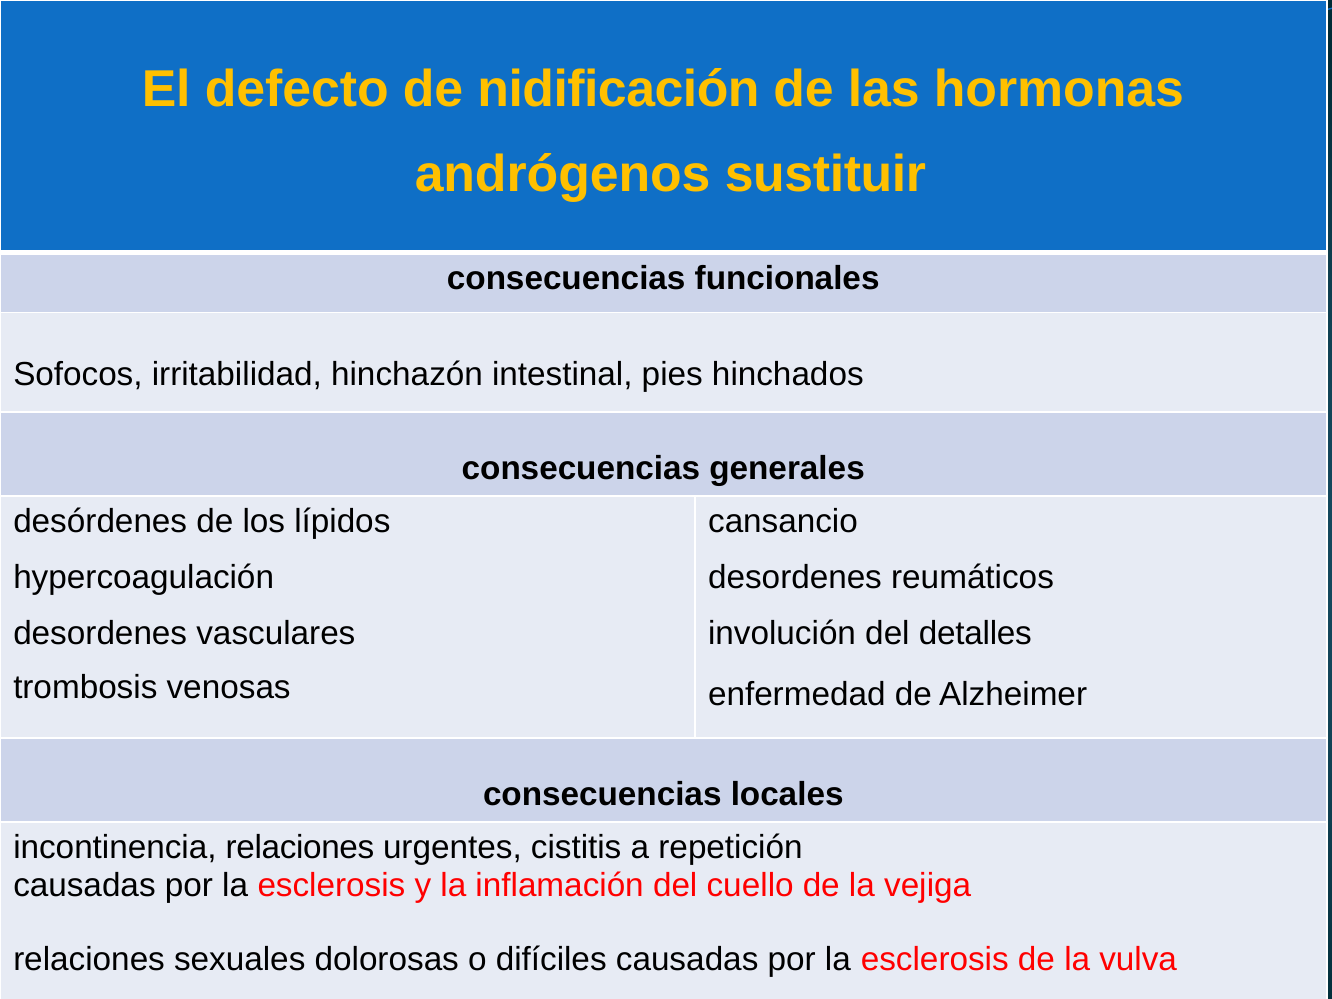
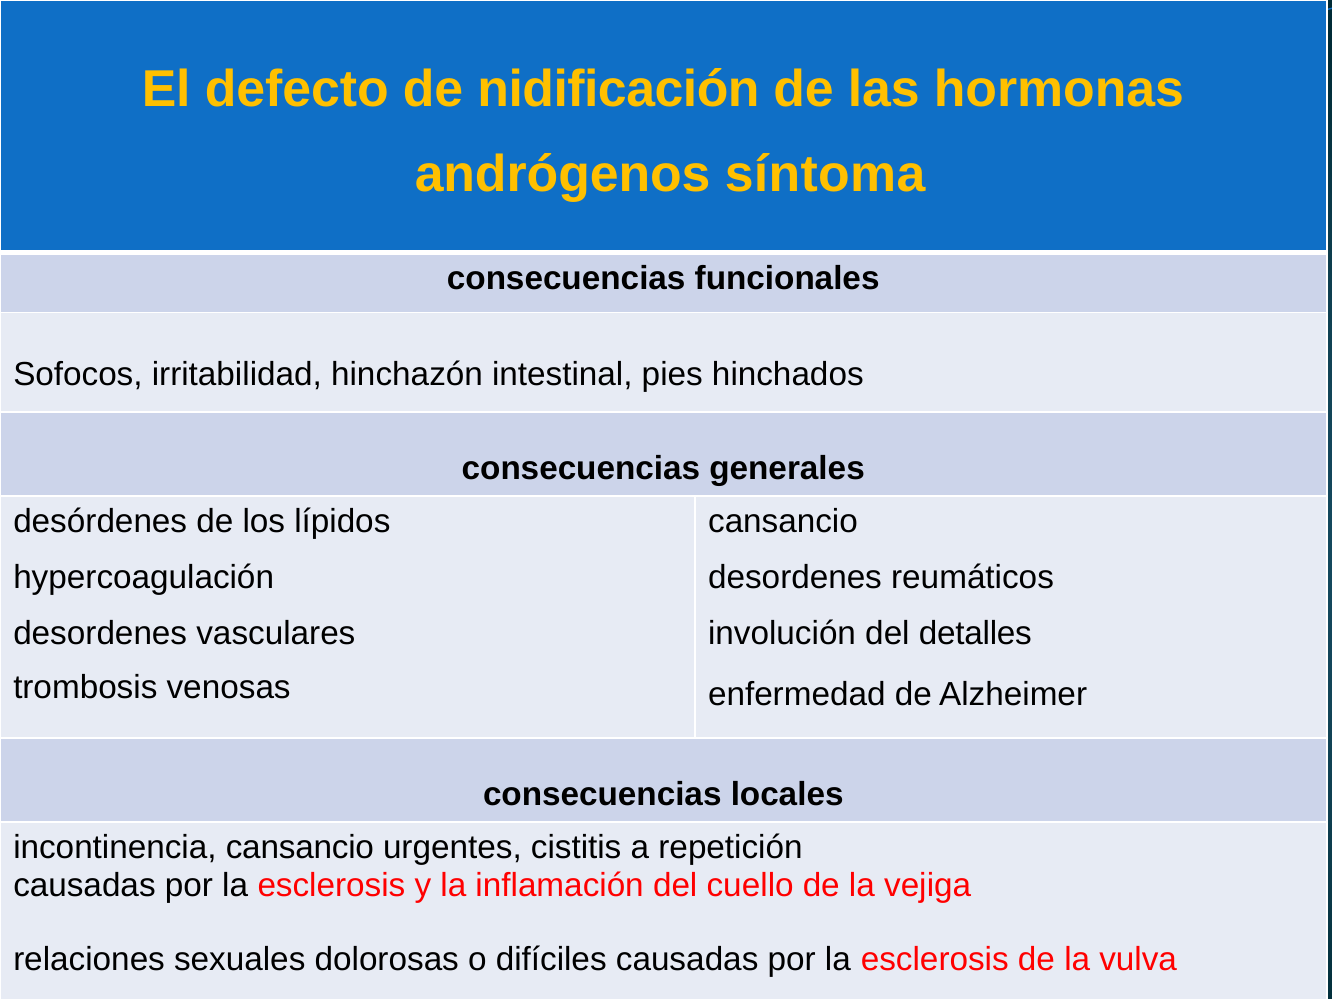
sustituir: sustituir -> síntoma (825, 175)
incontinencia relaciones: relaciones -> cansancio (300, 848)
